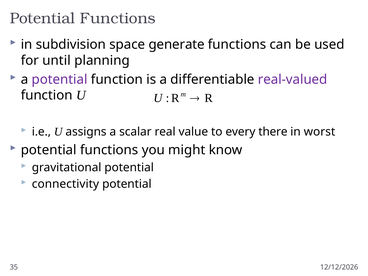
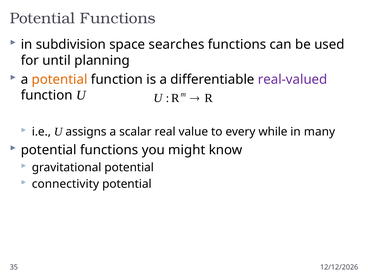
generate: generate -> searches (177, 44)
potential colour: purple -> orange (60, 79)
there: there -> while (273, 132)
worst: worst -> many (320, 132)
